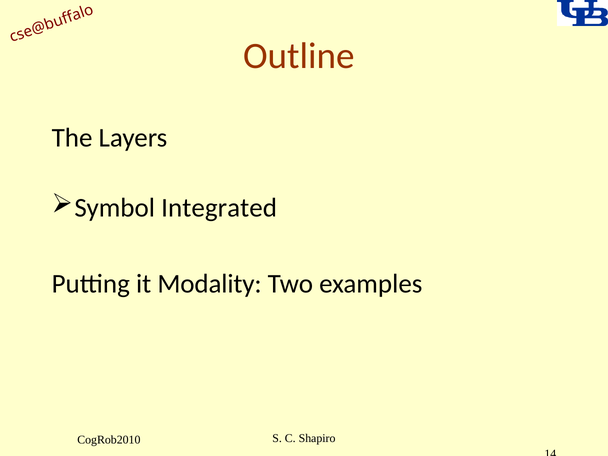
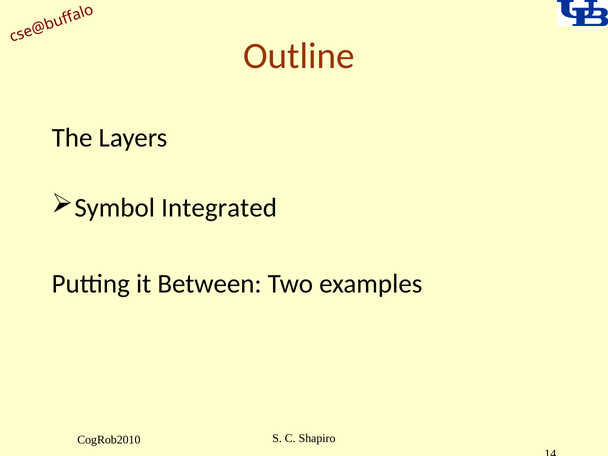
Modality: Modality -> Between (209, 284)
